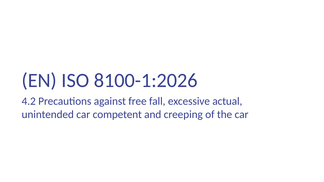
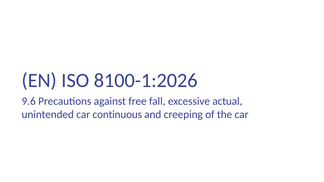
4.2: 4.2 -> 9.6 (29, 101)
competent: competent -> continuous (117, 115)
